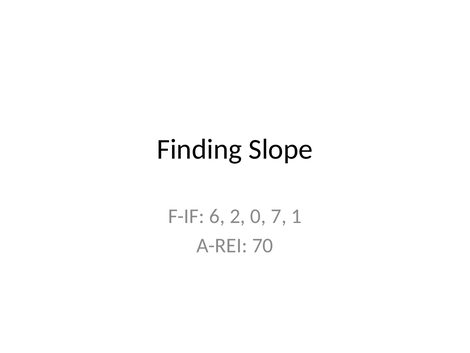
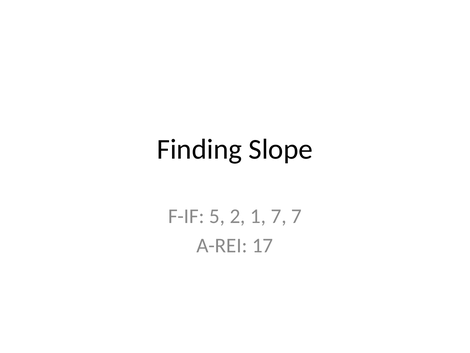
6: 6 -> 5 (217, 216)
0: 0 -> 1 (258, 216)
7 1: 1 -> 7 (297, 216)
70: 70 -> 17 (263, 245)
